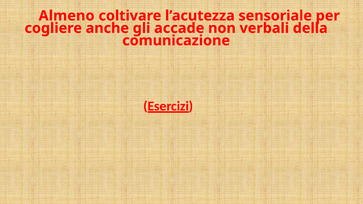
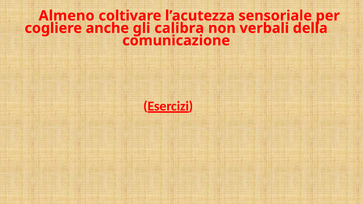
accade: accade -> calibra (179, 28)
